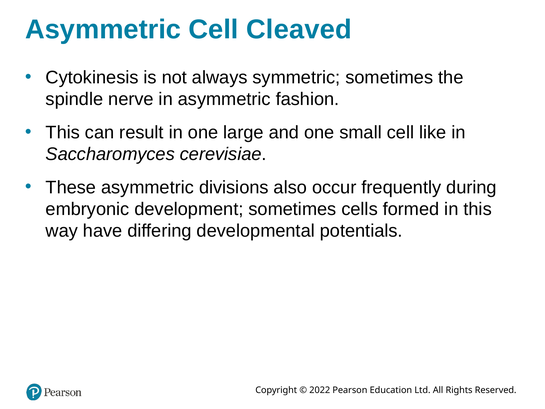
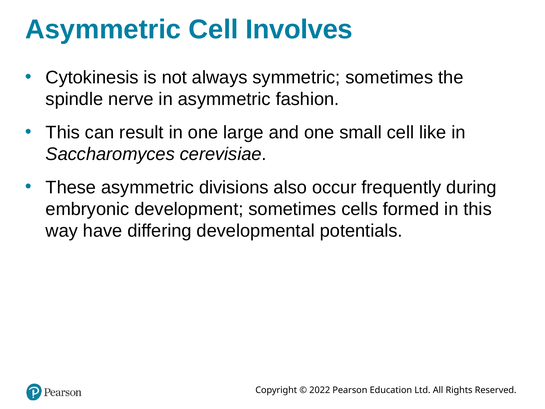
Cleaved: Cleaved -> Involves (299, 29)
